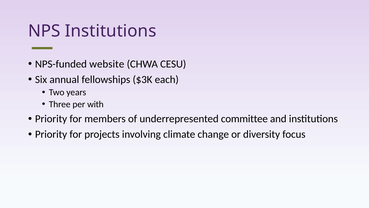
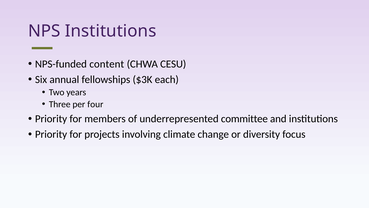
website: website -> content (107, 64)
with: with -> four (95, 104)
